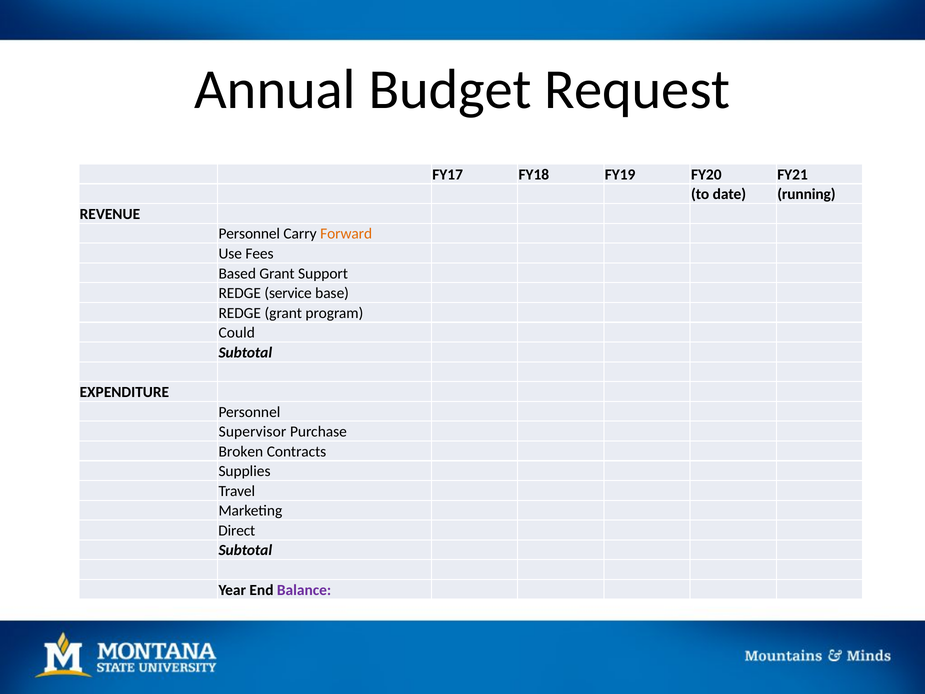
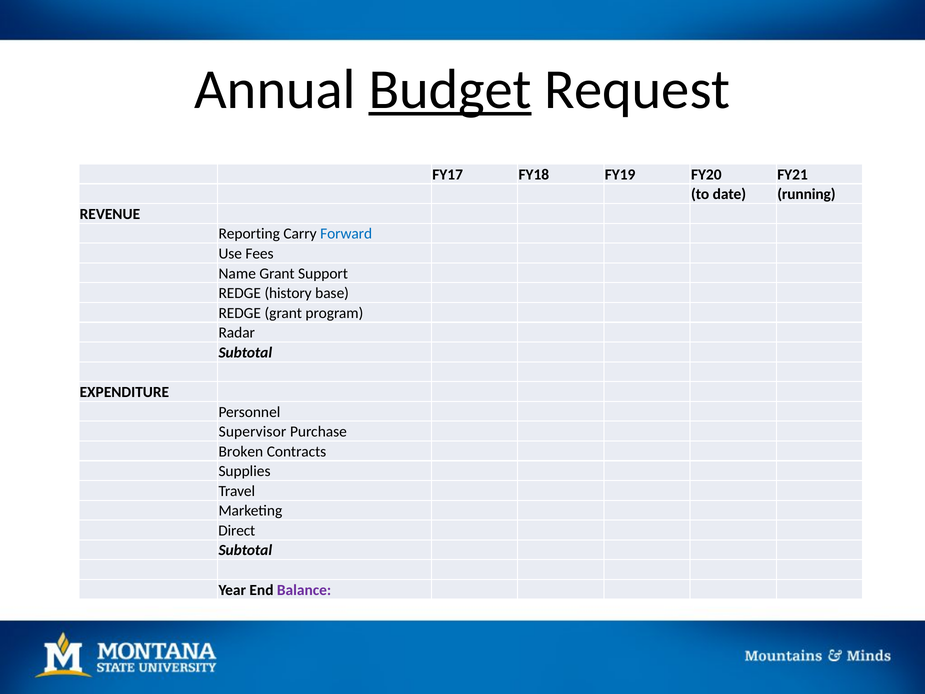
Budget underline: none -> present (450, 90)
Personnel: Personnel -> Reporting (249, 234)
Forward colour: orange -> blue (346, 234)
Based: Based -> Name (237, 273)
service: service -> history (288, 293)
Could: Could -> Radar (237, 333)
